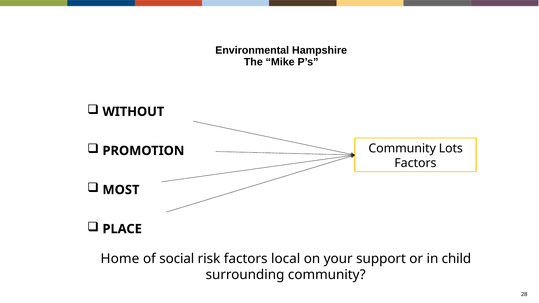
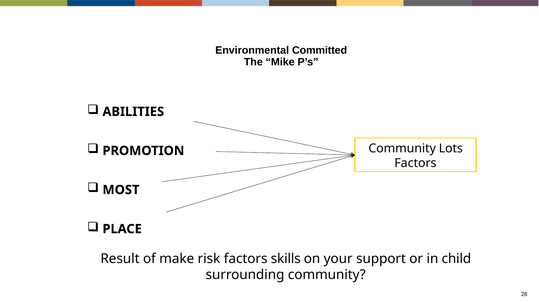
Hampshire: Hampshire -> Committed (320, 51)
WITHOUT: WITHOUT -> ABILITIES (133, 112)
Home: Home -> Result (120, 259)
social: social -> make (177, 259)
local: local -> skills (286, 259)
